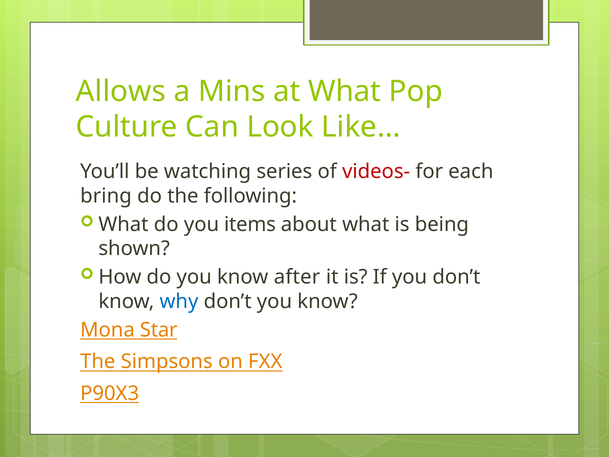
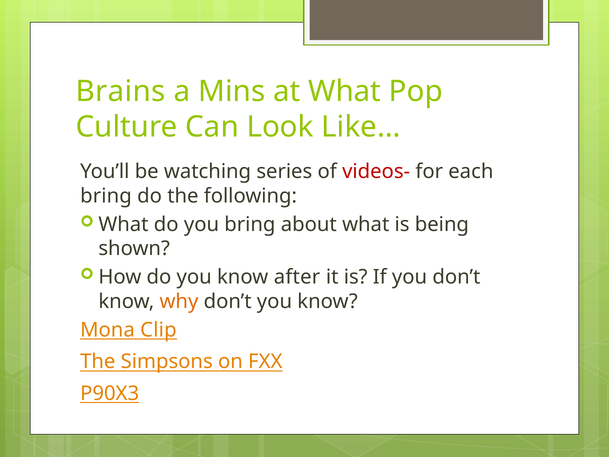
Allows: Allows -> Brains (121, 91)
you items: items -> bring (250, 224)
why colour: blue -> orange (179, 301)
Star: Star -> Clip (158, 330)
